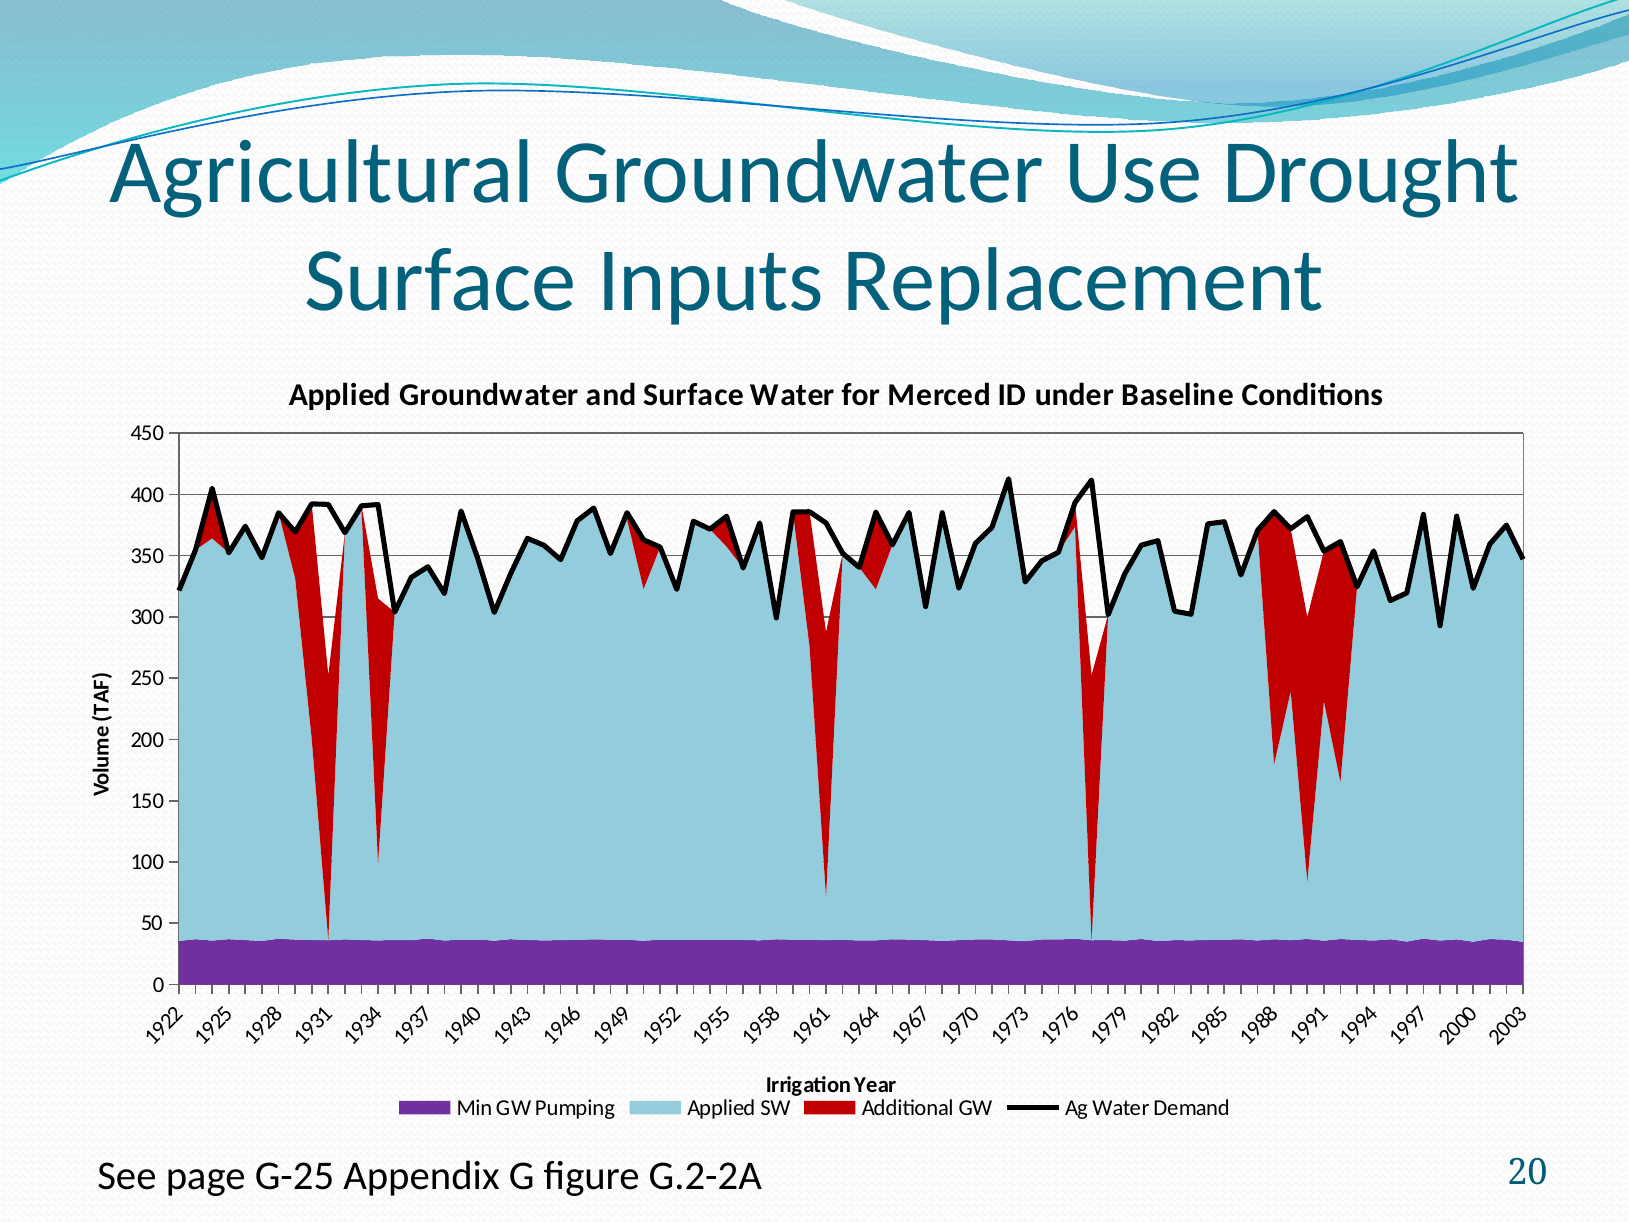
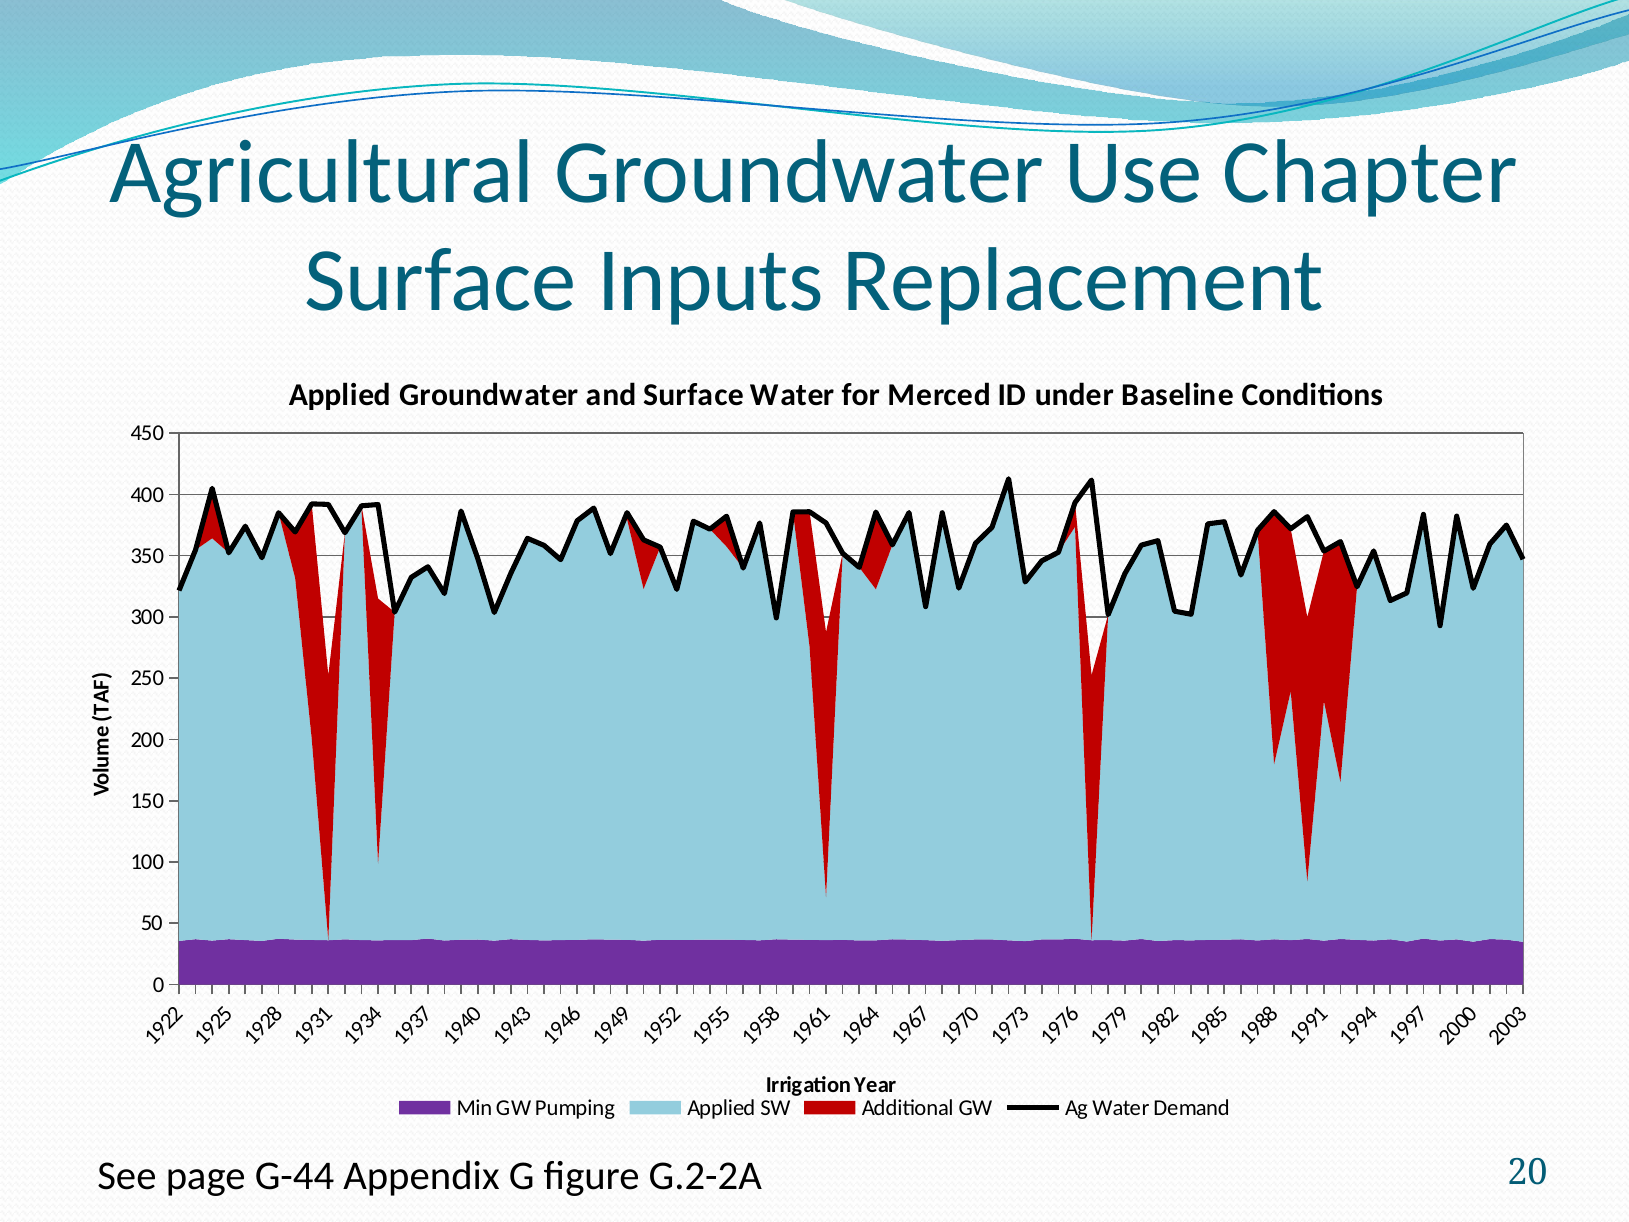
Drought: Drought -> Chapter (1370, 172)
G-25: G-25 -> G-44 (294, 1176)
